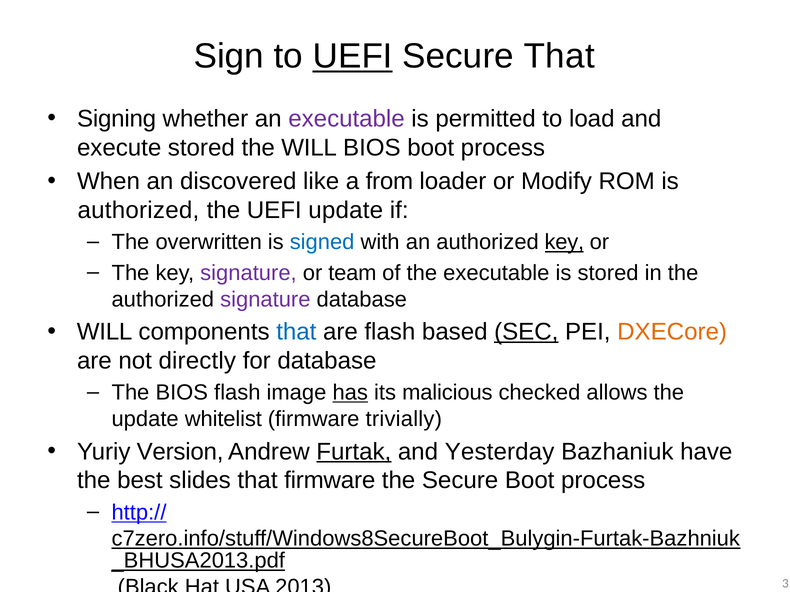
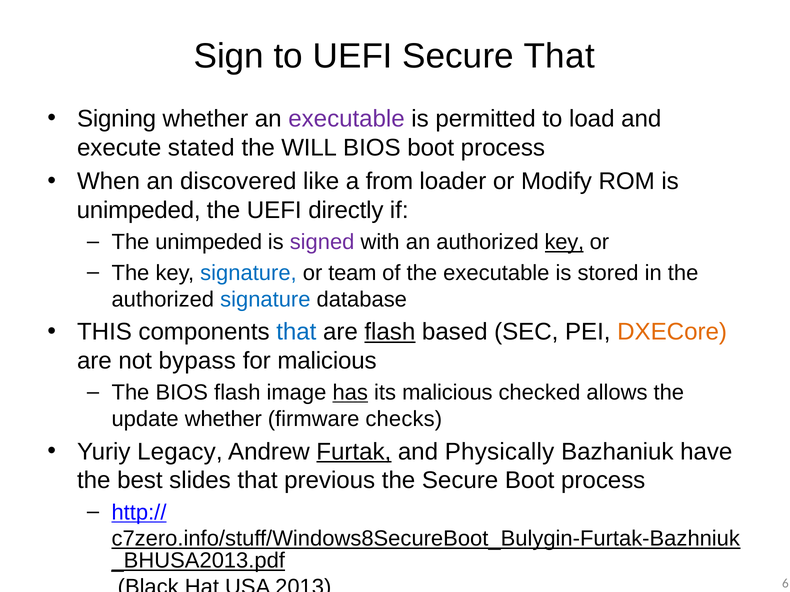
UEFI underline: present -> none (353, 56)
execute stored: stored -> stated (201, 148)
authorized: authorized -> unimpeded (139, 211)
UEFI update: update -> directly (346, 211)
The overwritten: overwritten -> unimpeded (209, 242)
signed colour: blue -> purple (322, 242)
signature colour: purple -> blue (248, 273)
signature colour: purple -> blue (265, 300)
WILL: WILL -> THIS (104, 332)
flash underline: none -> present (390, 332)
SEC underline: present -> none (526, 332)
directly: directly -> bypass (197, 361)
for database: database -> malicious (327, 361)
update whitelist: whitelist -> whether (223, 419)
trivially: trivially -> checks (404, 419)
Version: Version -> Legacy (180, 452)
Yesterday: Yesterday -> Physically (499, 452)
that firmware: firmware -> previous (330, 481)
3: 3 -> 6 (785, 584)
